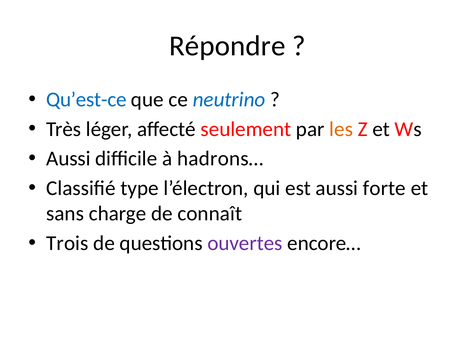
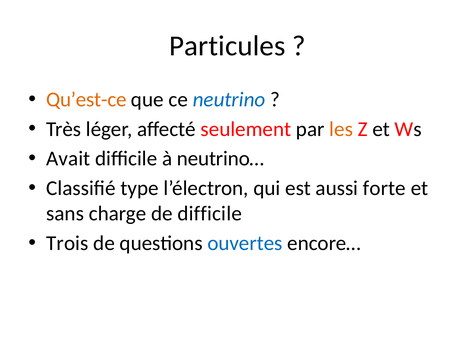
Répondre: Répondre -> Particules (227, 46)
Qu’est-ce colour: blue -> orange (86, 100)
Aussi: Aussi -> Avait (68, 159)
hadrons…: hadrons… -> neutrino… (221, 159)
de connaît: connaît -> difficile (210, 214)
ouvertes colour: purple -> blue (245, 243)
